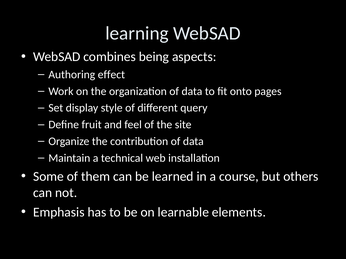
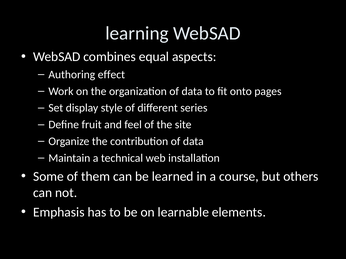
being: being -> equal (154, 57)
query: query -> series (194, 108)
